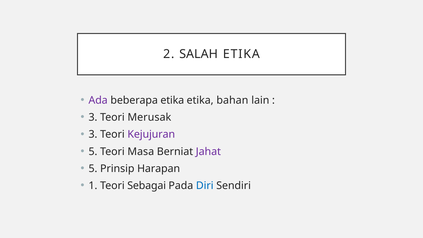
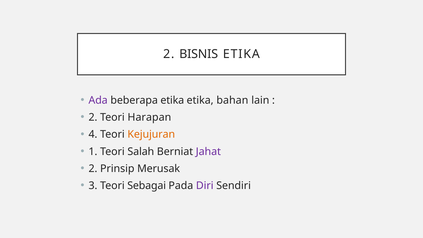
SALAH: SALAH -> BISNIS (199, 54)
3: 3 -> 2 (93, 117)
Merusak: Merusak -> Harapan (149, 117)
3: 3 -> 4 (93, 134)
Kejujuran colour: purple -> orange (151, 134)
5: 5 -> 1 (93, 151)
Masa: Masa -> Salah (141, 151)
5: 5 -> 2 (93, 169)
Harapan: Harapan -> Merusak (159, 169)
1: 1 -> 3 (93, 186)
Diri colour: blue -> purple (205, 186)
